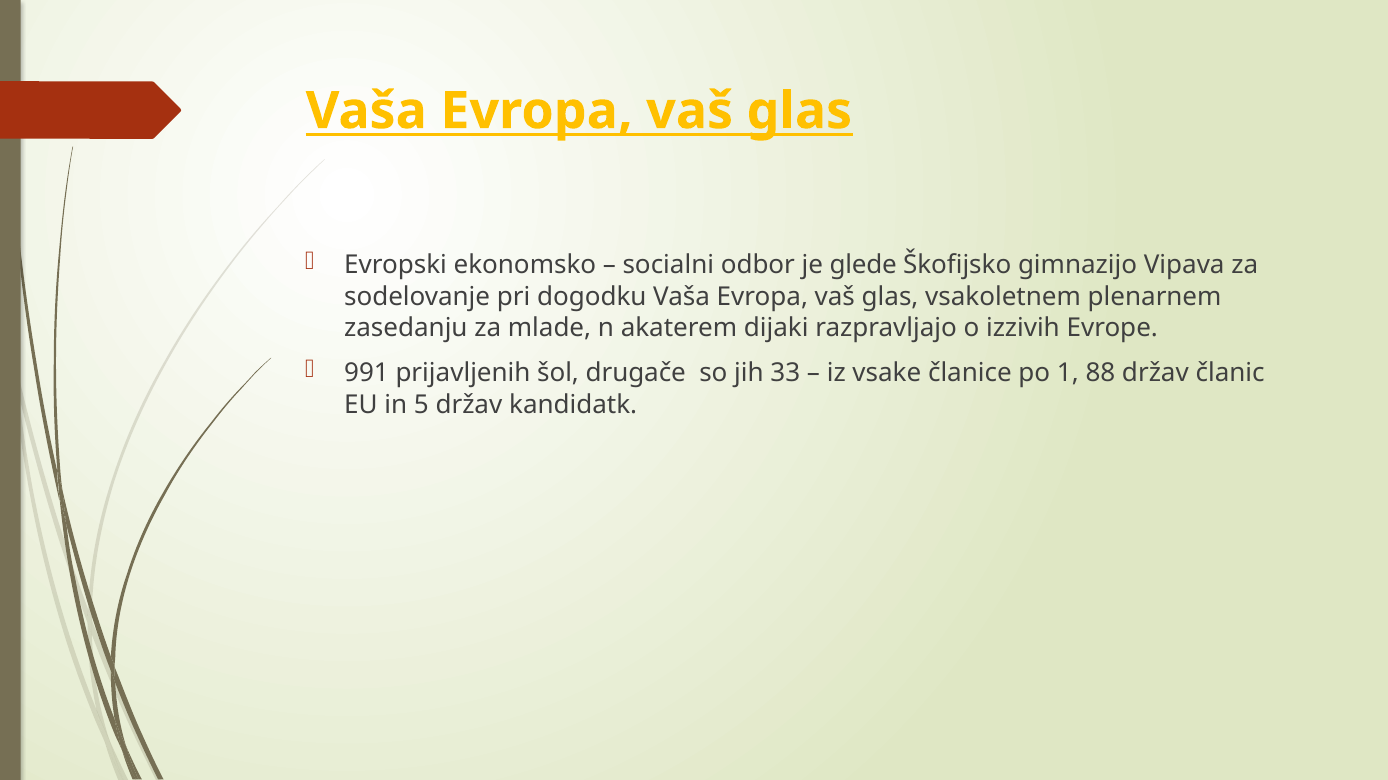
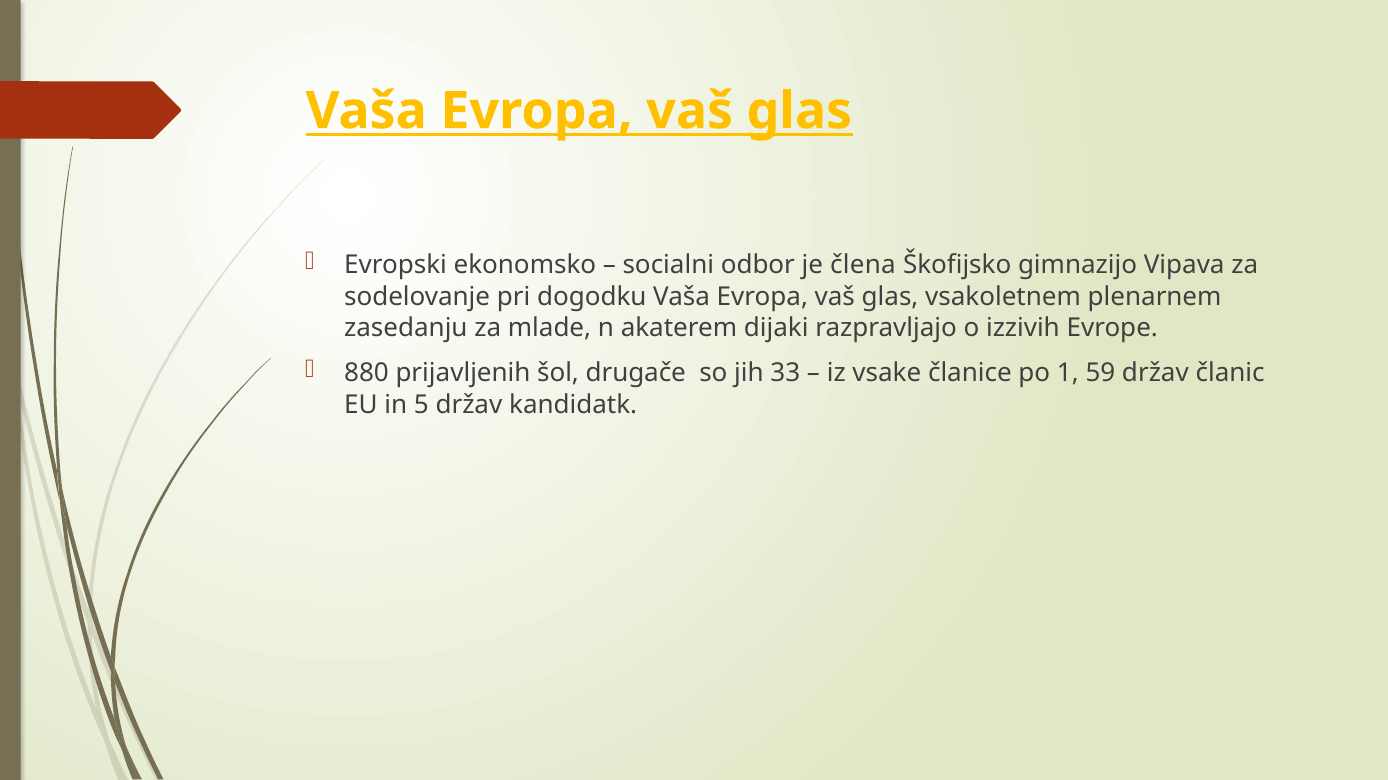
glede: glede -> člena (863, 266)
991: 991 -> 880 (367, 374)
88: 88 -> 59 (1100, 374)
